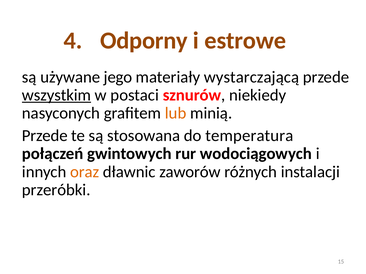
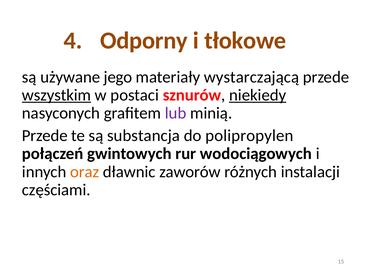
estrowe: estrowe -> tłokowe (245, 41)
niekiedy underline: none -> present (258, 95)
lub colour: orange -> purple (176, 113)
stosowana: stosowana -> substancja (144, 136)
temperatura: temperatura -> polipropylen (249, 136)
przeróbki: przeróbki -> częściami (56, 190)
